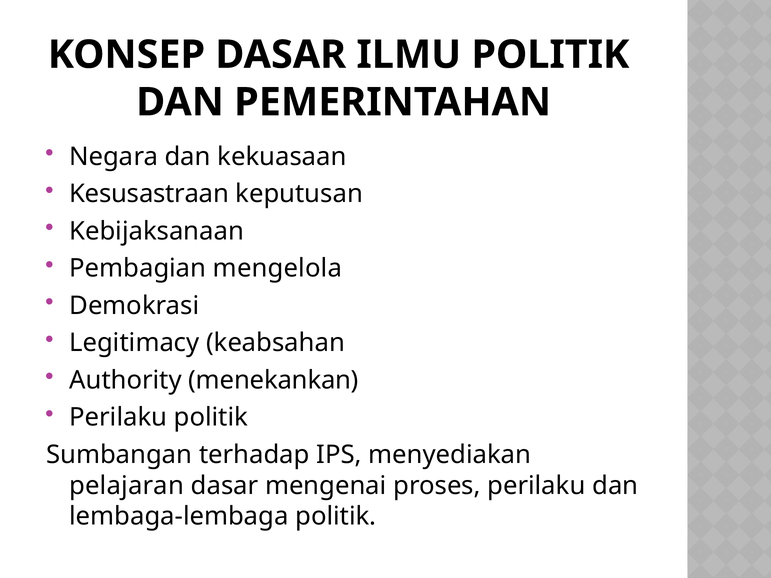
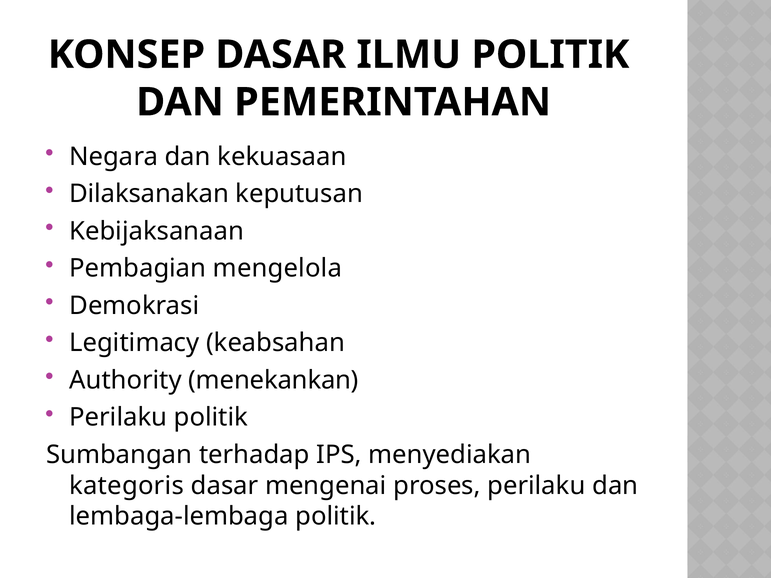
Kesusastraan: Kesusastraan -> Dilaksanakan (149, 194)
pelajaran: pelajaran -> kategoris (127, 486)
